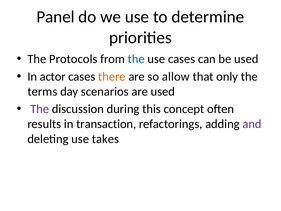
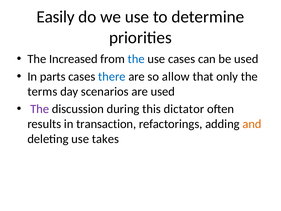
Panel: Panel -> Easily (56, 17)
Protocols: Protocols -> Increased (73, 59)
actor: actor -> parts (53, 76)
there colour: orange -> blue (112, 76)
concept: concept -> dictator (184, 109)
and colour: purple -> orange (252, 124)
